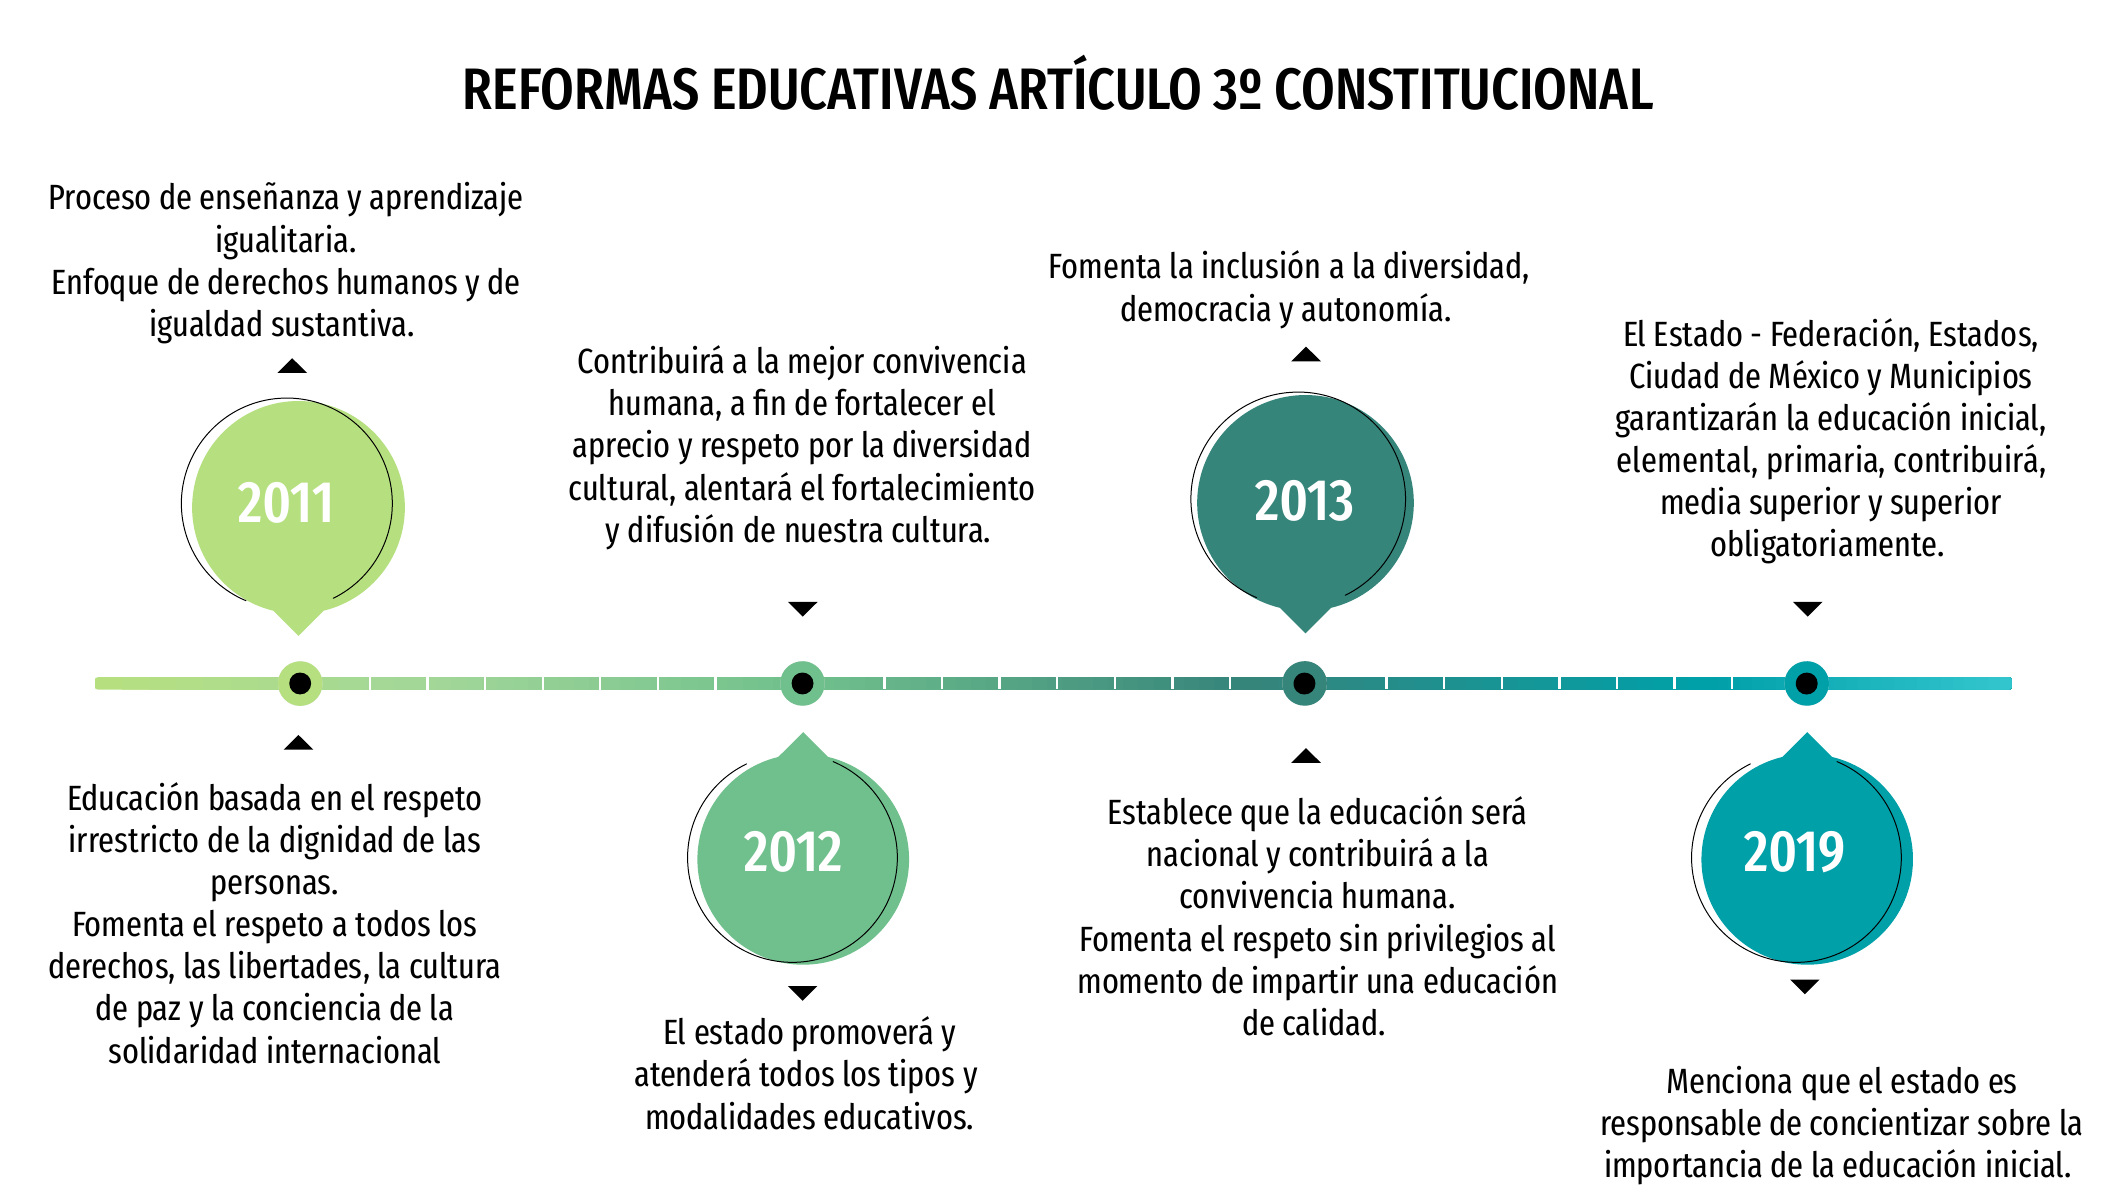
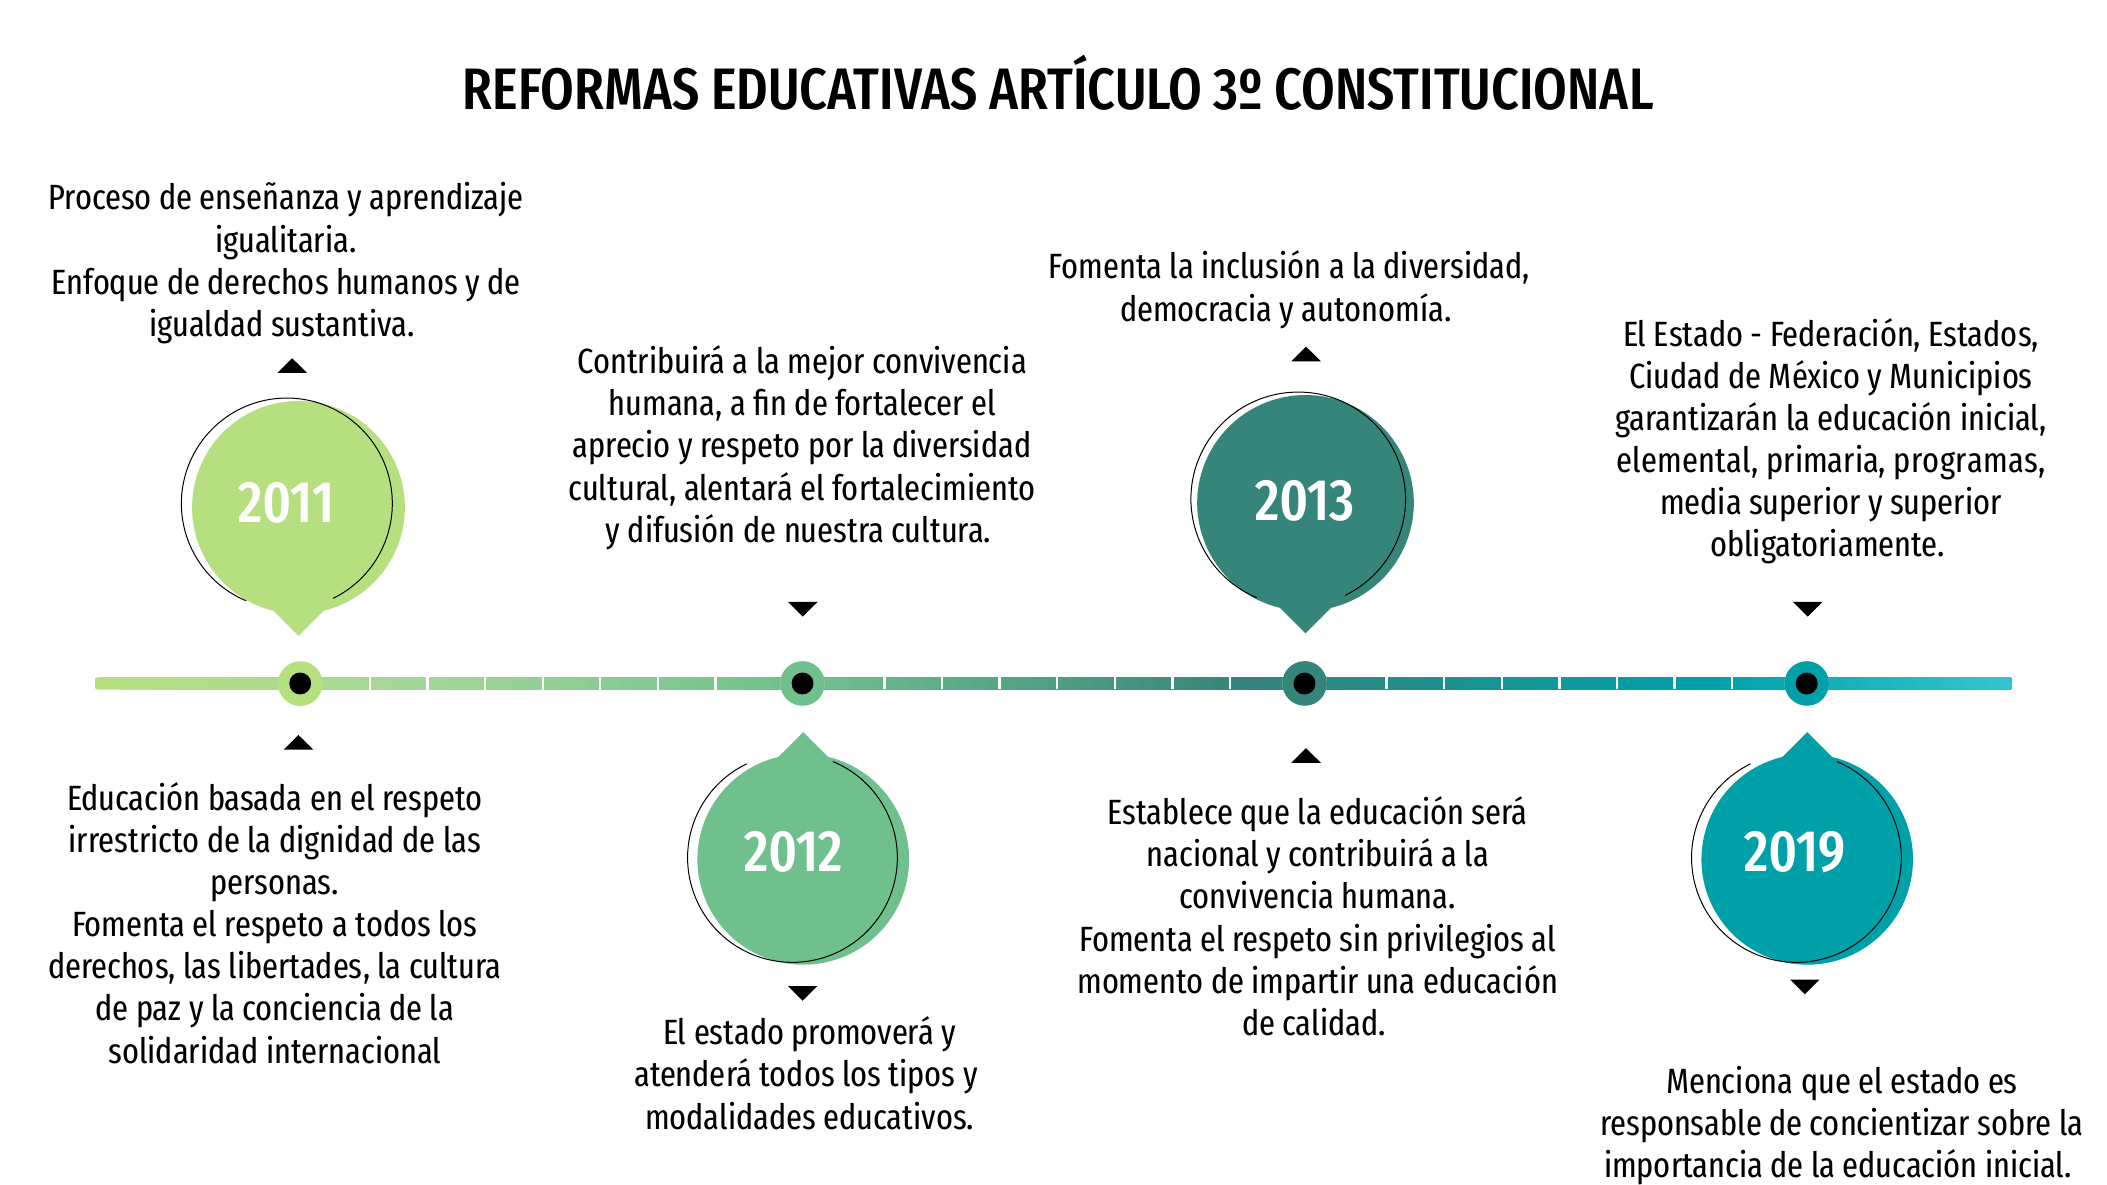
primaria contribuirá: contribuirá -> programas (1970, 461)
